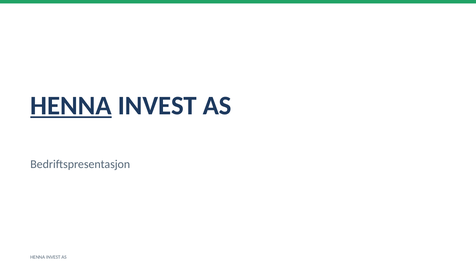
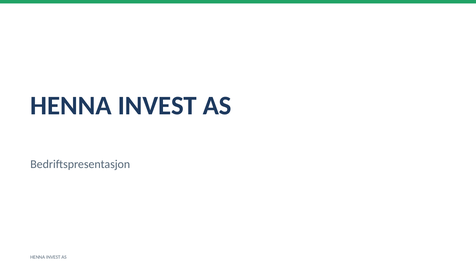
HENNA underline: present -> none (71, 106)
